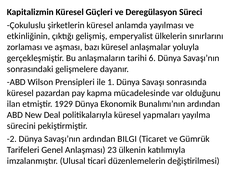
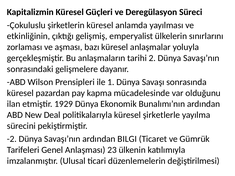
6: 6 -> 2 (152, 58)
yapmaları: yapmaları -> şirketlerle (161, 115)
